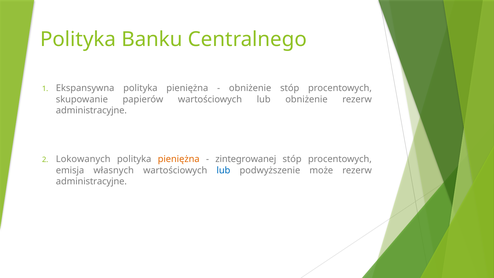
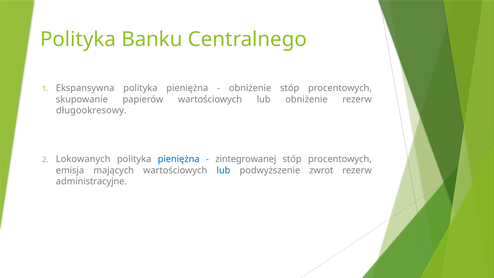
administracyjne: administracyjne -> długookresowy (91, 110)
pieniężna colour: orange -> blue (179, 159)
własnych: własnych -> mających (114, 170)
może: może -> zwrot (321, 170)
